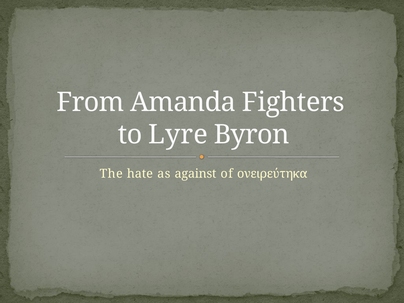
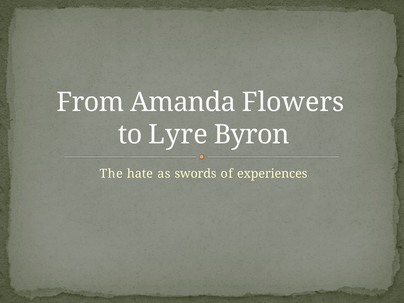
Fighters: Fighters -> Flowers (293, 102)
against: against -> swords (196, 174)
ονειρεύτηκα: ονειρεύτηκα -> experiences (272, 174)
